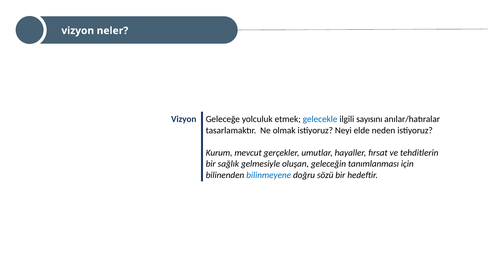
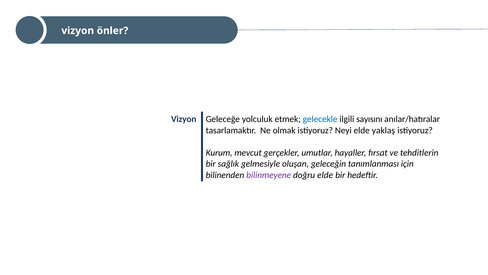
neler: neler -> önler (112, 31)
neden: neden -> yaklaş (383, 130)
bilinmeyene colour: blue -> purple (269, 175)
doğru sözü: sözü -> elde (325, 175)
